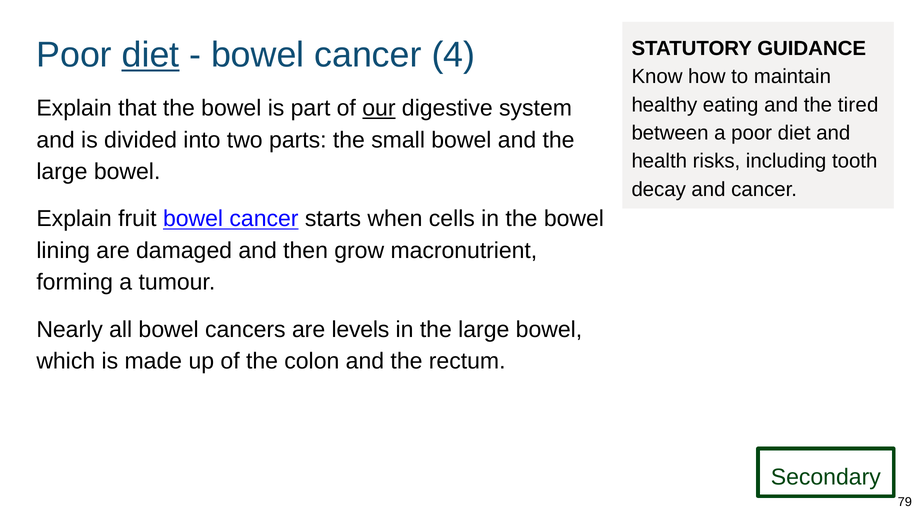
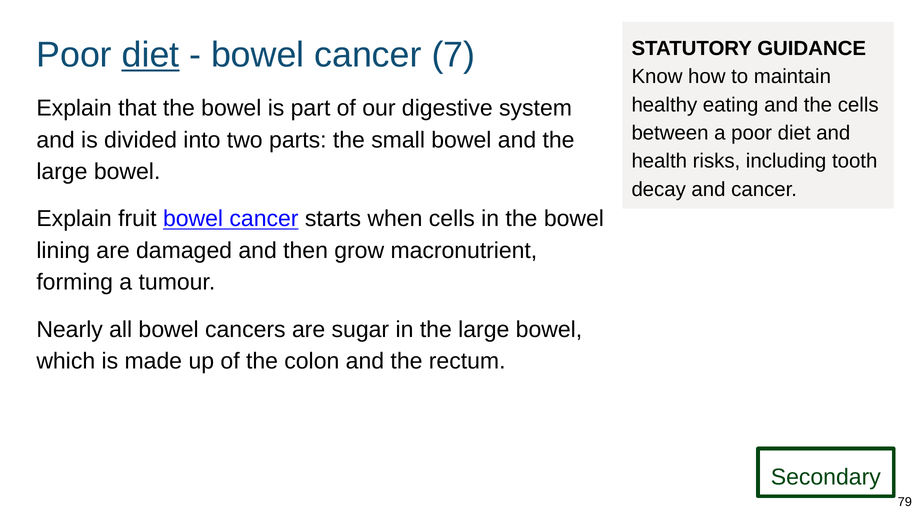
4: 4 -> 7 (453, 55)
the tired: tired -> cells (858, 105)
our underline: present -> none (379, 108)
levels: levels -> sugar (360, 330)
